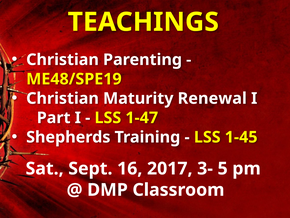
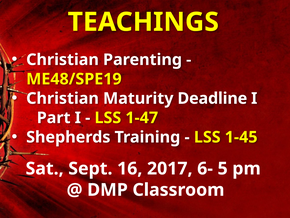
Renewal: Renewal -> Deadline (212, 98)
3-: 3- -> 6- (205, 168)
